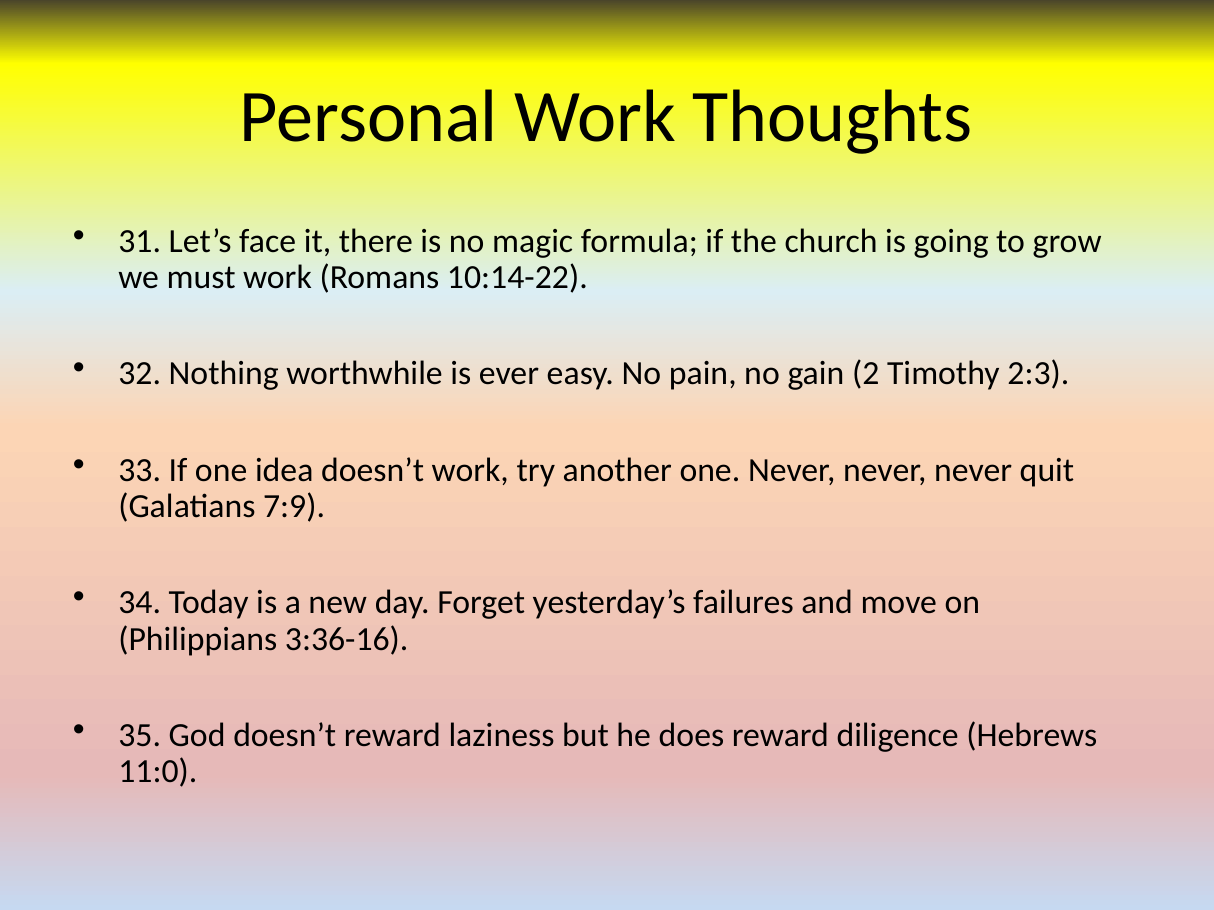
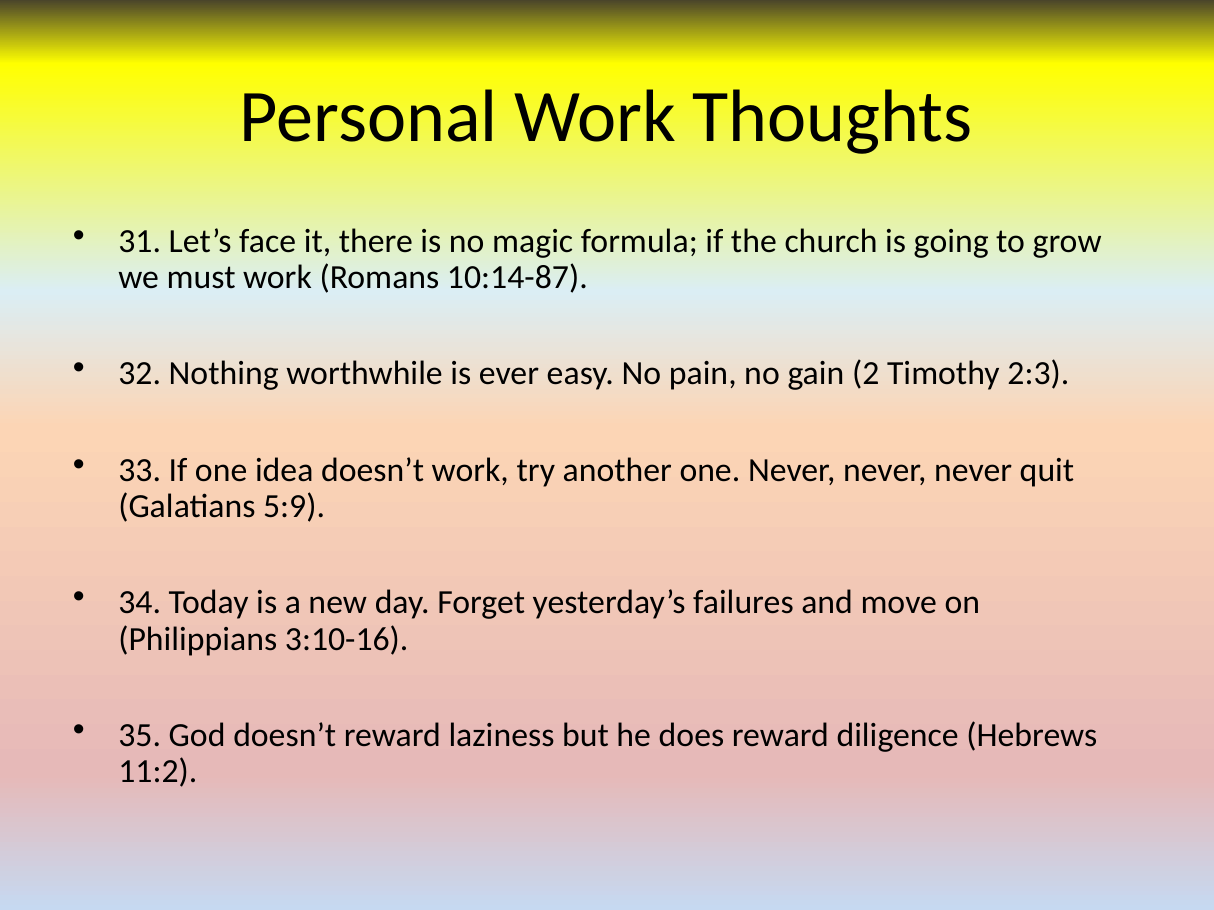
10:14-22: 10:14-22 -> 10:14-87 (517, 278)
7:9: 7:9 -> 5:9 (294, 507)
3:36-16: 3:36-16 -> 3:10-16 (347, 639)
11:0: 11:0 -> 11:2 (158, 772)
